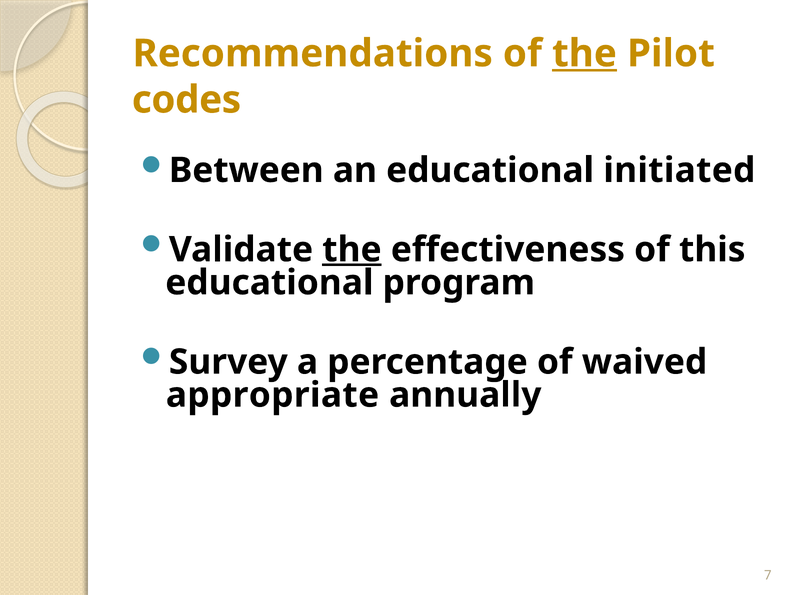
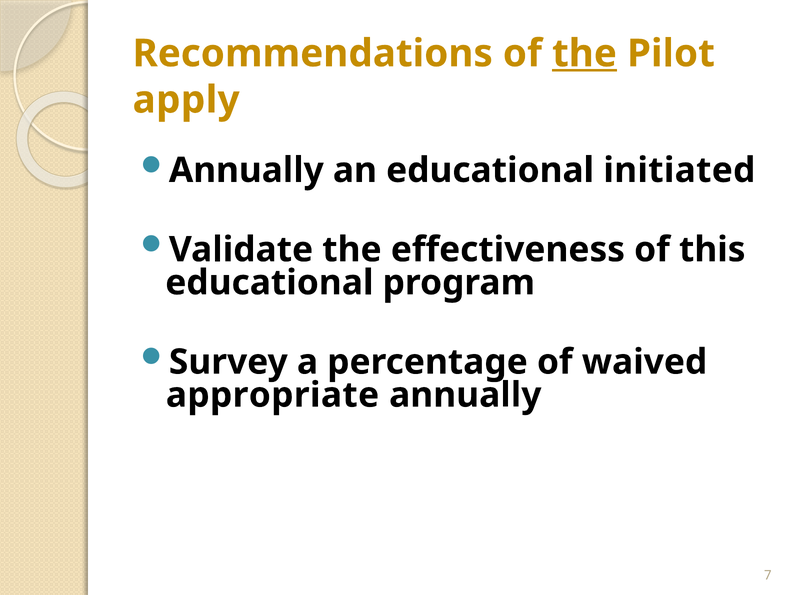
codes: codes -> apply (186, 100)
Between: Between -> Annually (246, 170)
the underline: present -> none (352, 250)
